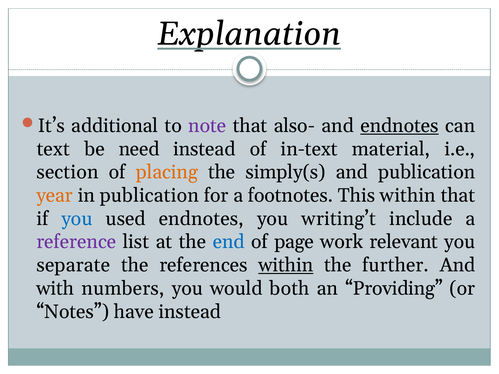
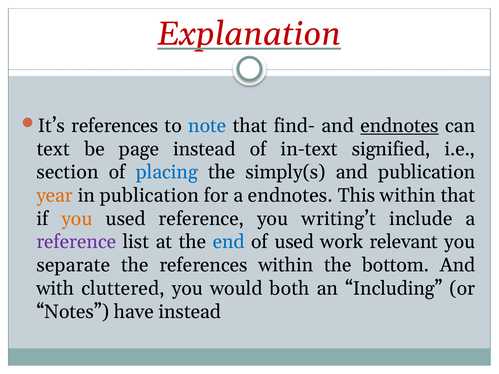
Explanation colour: black -> red (249, 34)
It’s additional: additional -> references (115, 126)
note colour: purple -> blue (207, 126)
also-: also- -> find- (294, 126)
need: need -> page (139, 149)
material: material -> signified (391, 149)
placing colour: orange -> blue (167, 172)
a footnotes: footnotes -> endnotes (290, 196)
you colour: blue -> orange (77, 219)
used endnotes: endnotes -> reference (201, 219)
of page: page -> used (294, 242)
within underline: present -> none (286, 265)
further: further -> bottom (396, 265)
numbers: numbers -> cluttered (123, 289)
Providing: Providing -> Including (394, 289)
